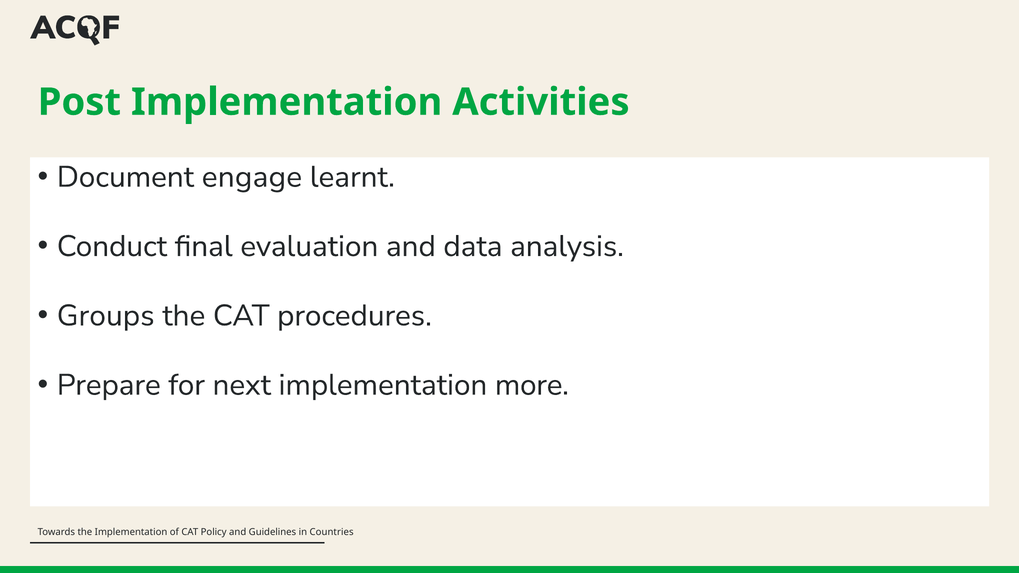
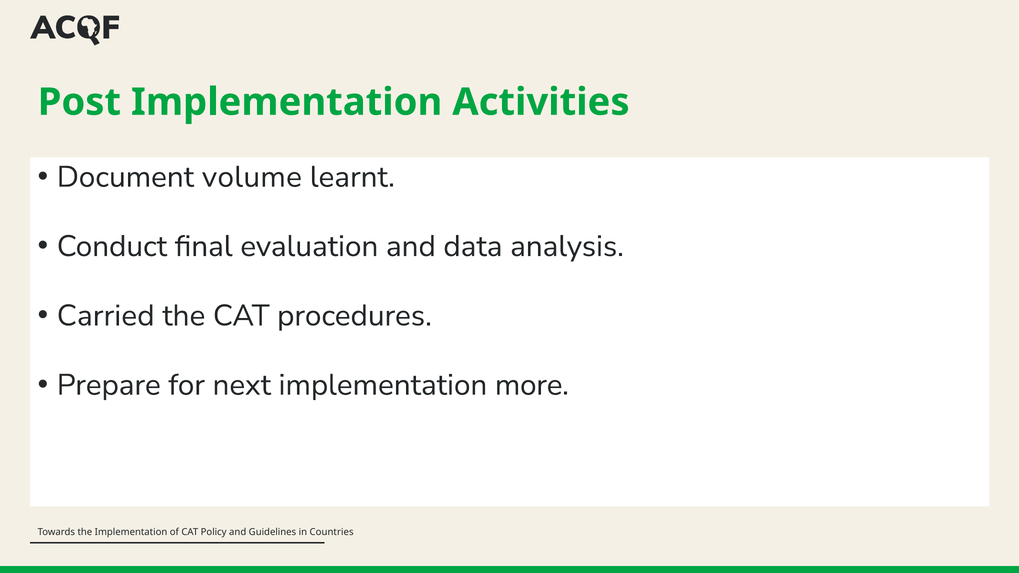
engage: engage -> volume (252, 177)
Groups: Groups -> Carried (106, 316)
